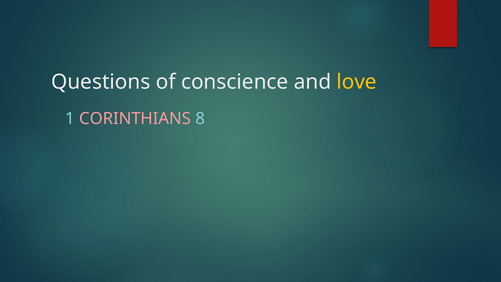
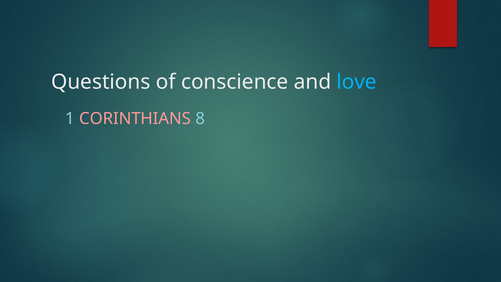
love colour: yellow -> light blue (357, 82)
